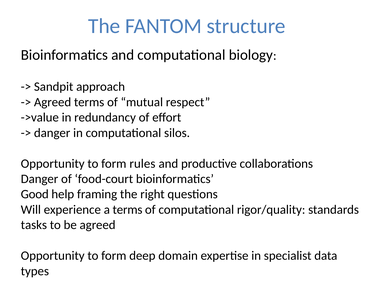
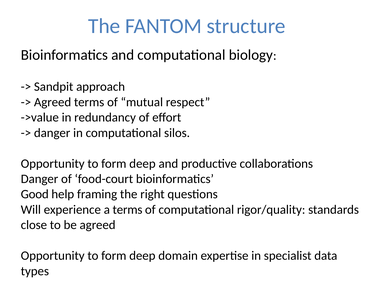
rules: rules -> deep (142, 164)
tasks: tasks -> close (34, 225)
